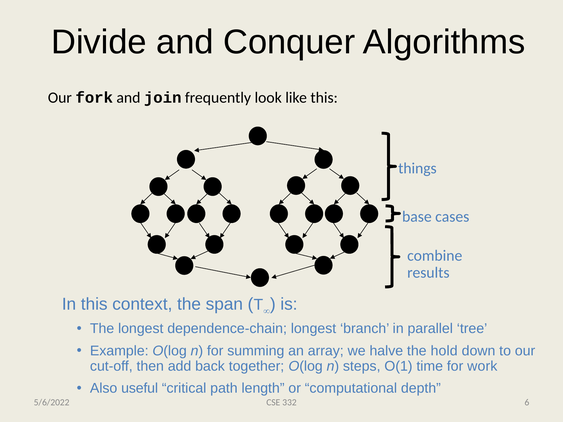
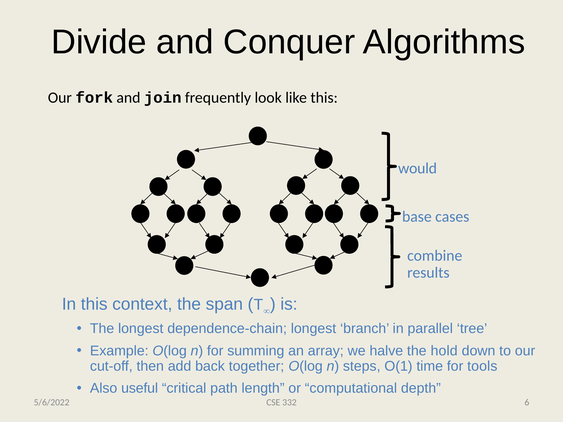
things: things -> would (418, 169)
work: work -> tools (482, 366)
